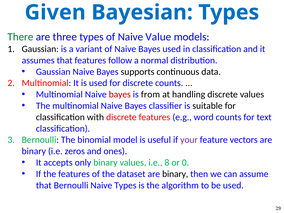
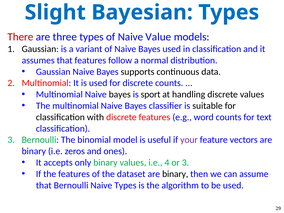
Given: Given -> Slight (55, 12)
There colour: green -> red (20, 37)
bayes colour: red -> black (120, 94)
from: from -> sport (151, 94)
8: 8 -> 4 (167, 163)
or 0: 0 -> 3 (185, 163)
